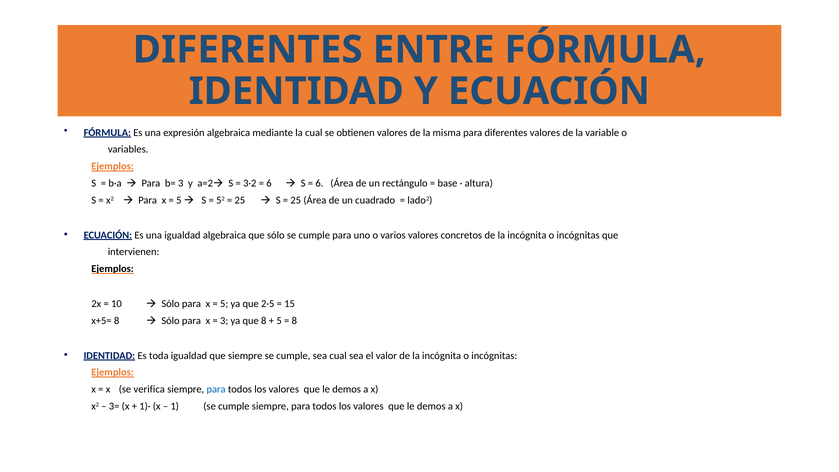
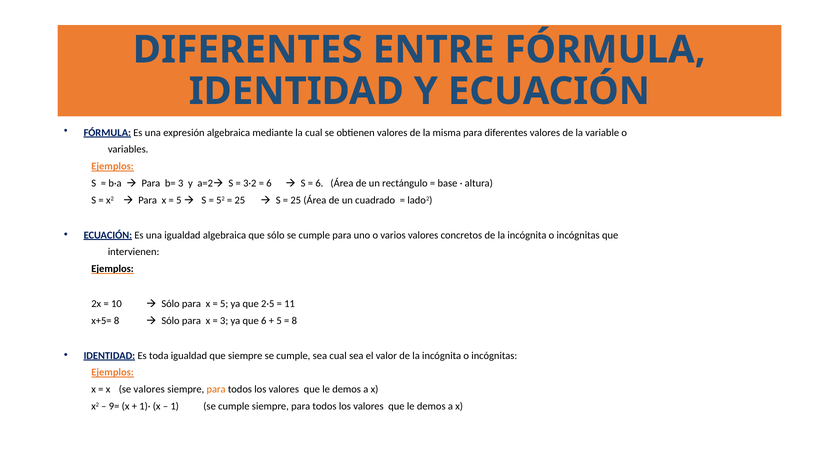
15: 15 -> 11 (290, 304)
que 8: 8 -> 6 (264, 321)
se verifica: verifica -> valores (149, 389)
para colour: blue -> orange (216, 389)
3=: 3= -> 9= (114, 406)
